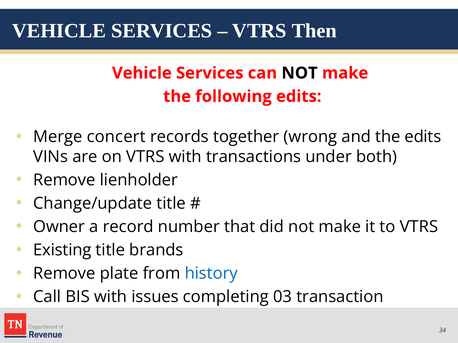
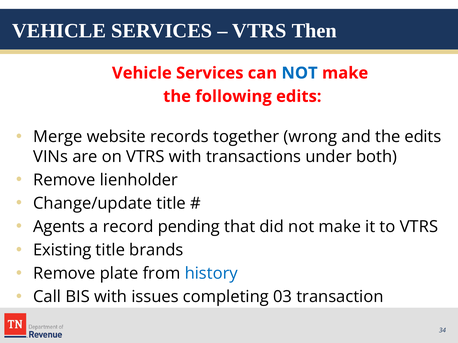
NOT colour: black -> blue (300, 73)
concert: concert -> website (116, 137)
Owner: Owner -> Agents (59, 227)
number: number -> pending (189, 227)
